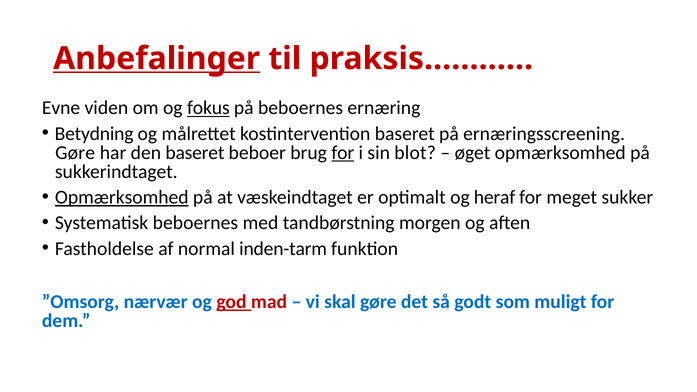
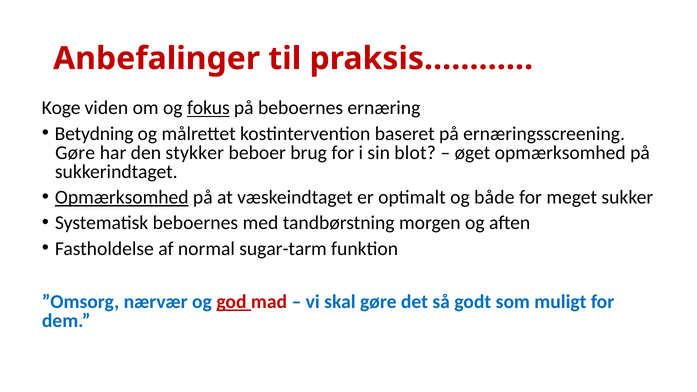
Anbefalinger underline: present -> none (157, 59)
Evne: Evne -> Koge (61, 108)
den baseret: baseret -> stykker (195, 153)
for underline: present -> none (343, 153)
heraf: heraf -> både (494, 197)
inden-tarm: inden-tarm -> sugar-tarm (283, 249)
